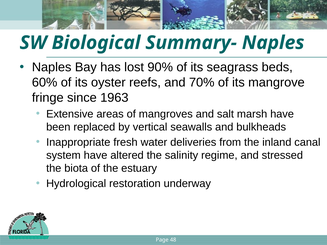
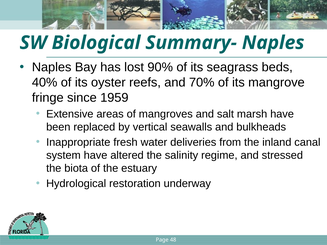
60%: 60% -> 40% (45, 83)
1963: 1963 -> 1959 (114, 98)
